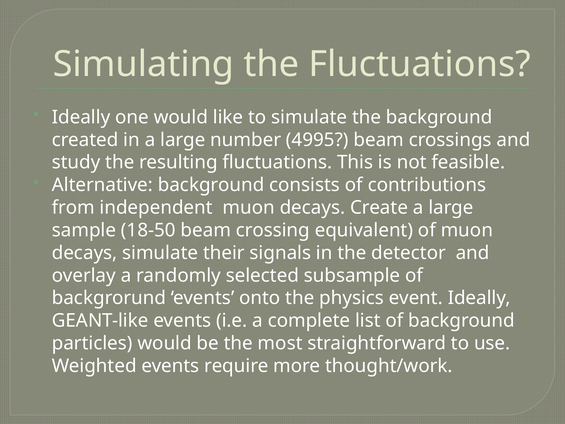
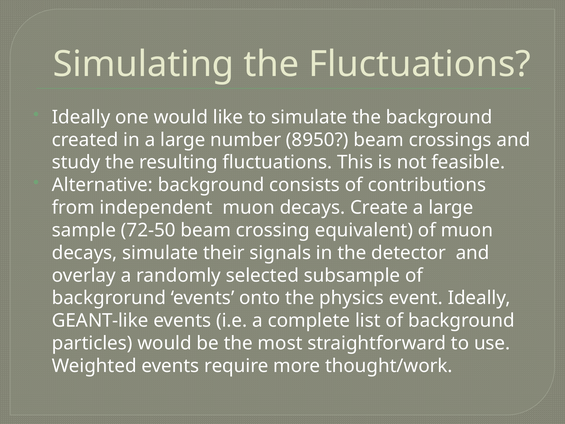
4995: 4995 -> 8950 (317, 140)
18-50: 18-50 -> 72-50 (148, 230)
